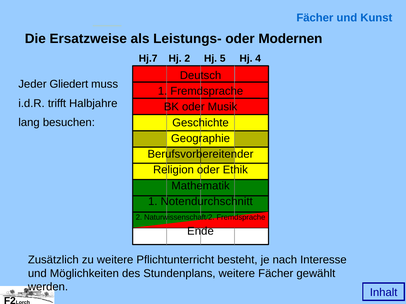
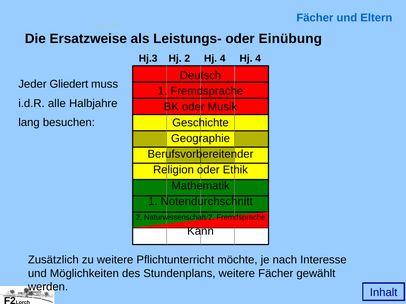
Kunst: Kunst -> Eltern (376, 18)
Modernen: Modernen -> Einübung (290, 39)
Hj.7: Hj.7 -> Hj.3 (148, 59)
2 Hj 5: 5 -> 4 (223, 59)
trifft: trifft -> alle (57, 104)
Ende: Ende -> Kann (200, 231)
besteht: besteht -> möchte (237, 260)
